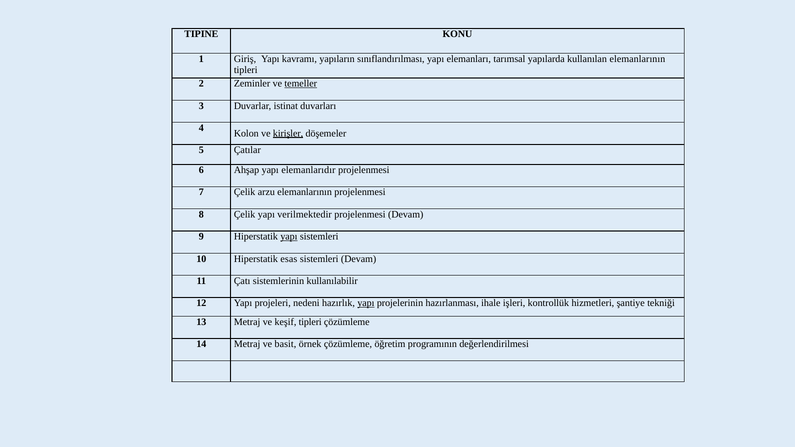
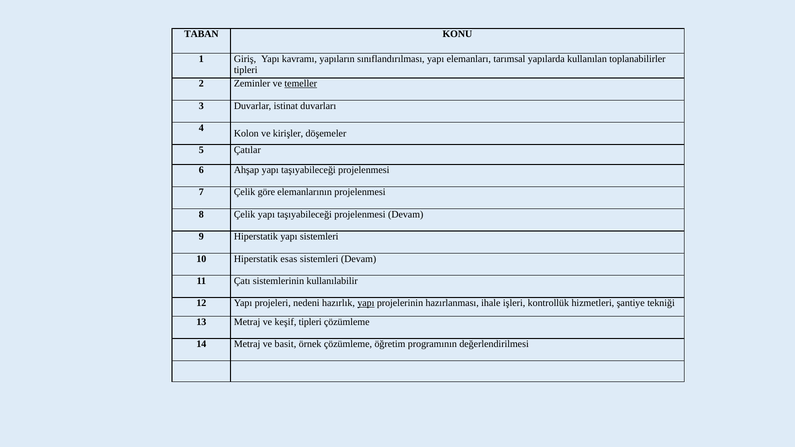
TIPINE: TIPINE -> TABAN (201, 34)
kullanılan elemanlarının: elemanlarının -> toplanabilirler (637, 59)
kirişler underline: present -> none (288, 133)
Ahşap yapı elemanlarıdır: elemanlarıdır -> taşıyabileceği (308, 170)
arzu: arzu -> göre (266, 192)
Çelik yapı verilmektedir: verilmektedir -> taşıyabileceği (305, 214)
yapı underline: present -> none (289, 237)
